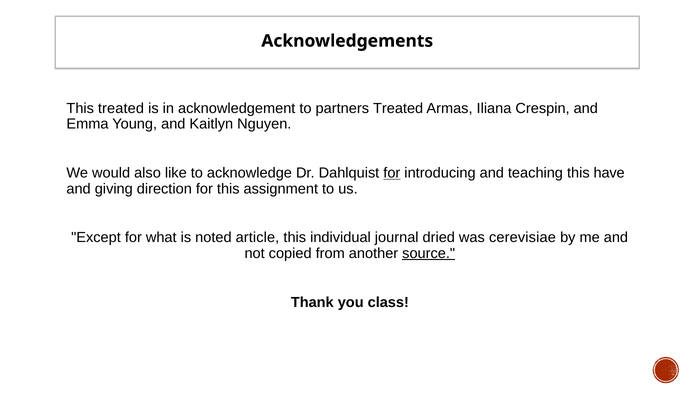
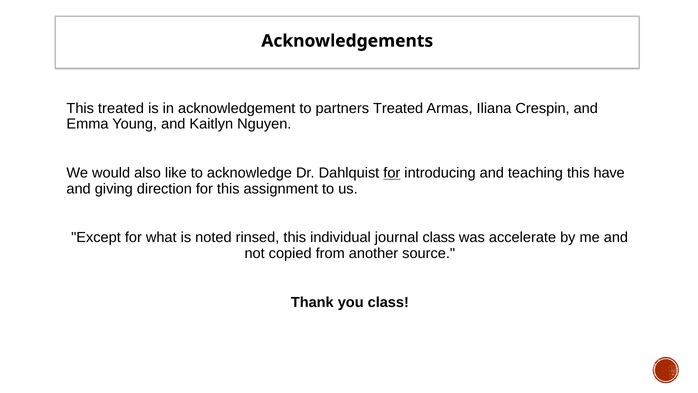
article: article -> rinsed (257, 237)
journal dried: dried -> class (439, 237)
cerevisiae: cerevisiae -> accelerate (523, 237)
source underline: present -> none (429, 253)
